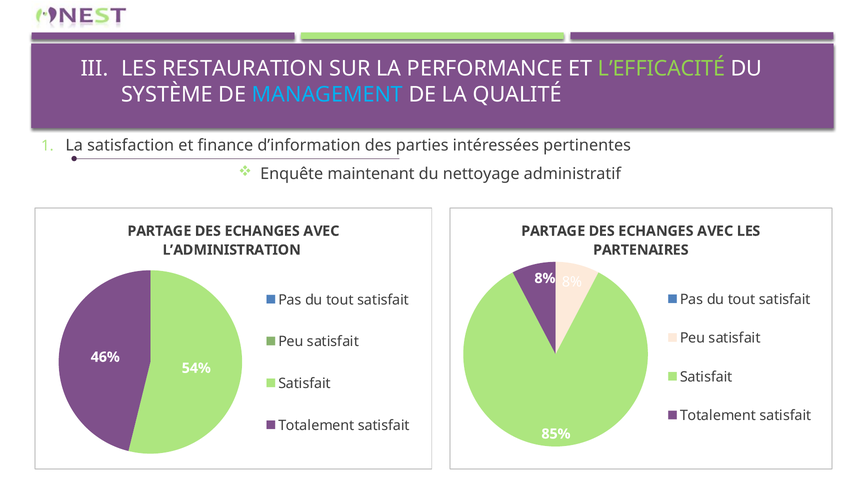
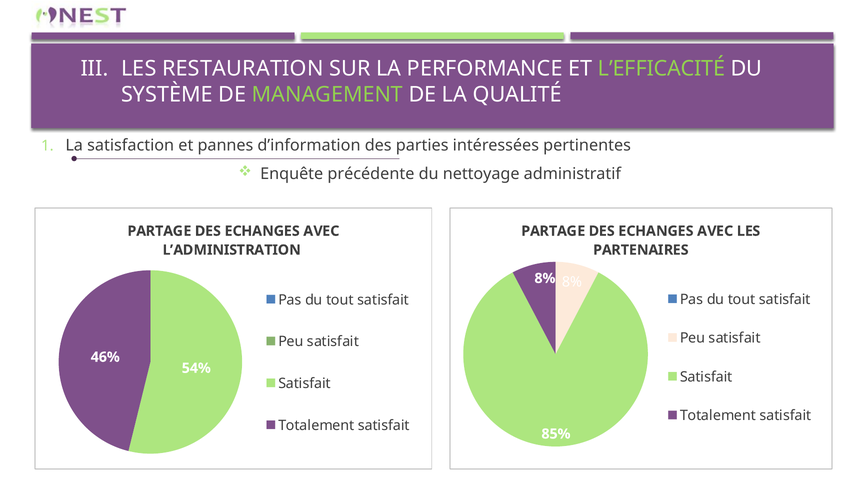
MANAGEMENT colour: light blue -> light green (327, 95)
finance: finance -> pannes (225, 145)
maintenant: maintenant -> précédente (371, 174)
